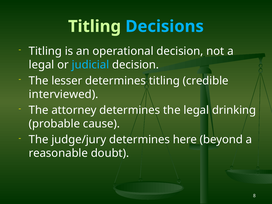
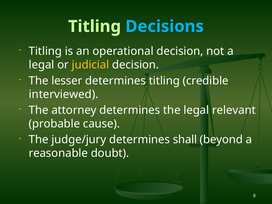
judicial colour: light blue -> yellow (90, 65)
drinking: drinking -> relevant (234, 110)
here: here -> shall (185, 140)
